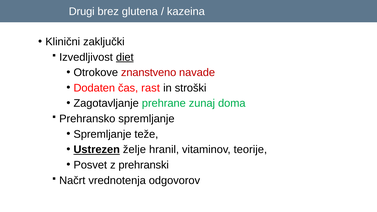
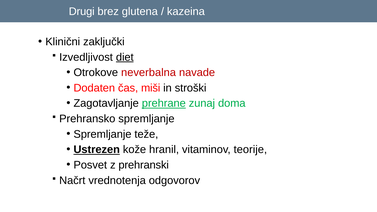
znanstveno: znanstveno -> neverbalna (149, 73)
rast: rast -> miši (151, 88)
prehrane underline: none -> present (164, 103)
želje: želje -> kože (135, 150)
